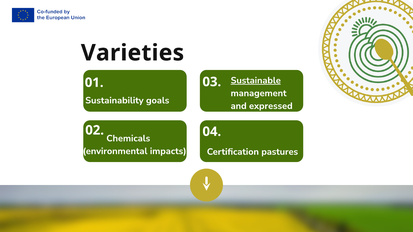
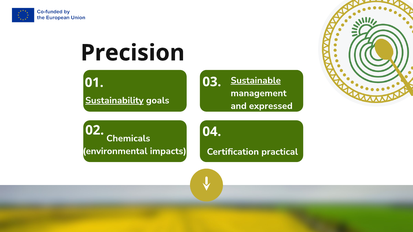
Varieties: Varieties -> Precision (133, 53)
Sustainability underline: none -> present (114, 101)
pastures: pastures -> practical (280, 152)
